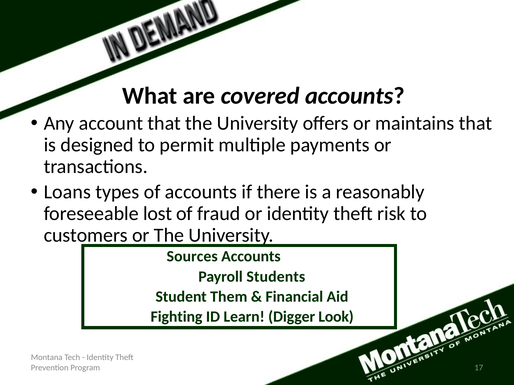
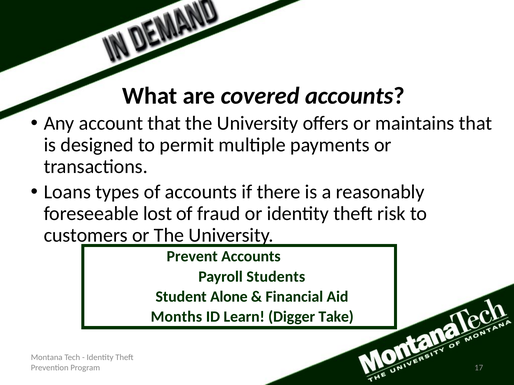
Sources: Sources -> Prevent (192, 257)
Them: Them -> Alone (229, 297)
Fighting: Fighting -> Months (176, 317)
Look: Look -> Take (336, 317)
